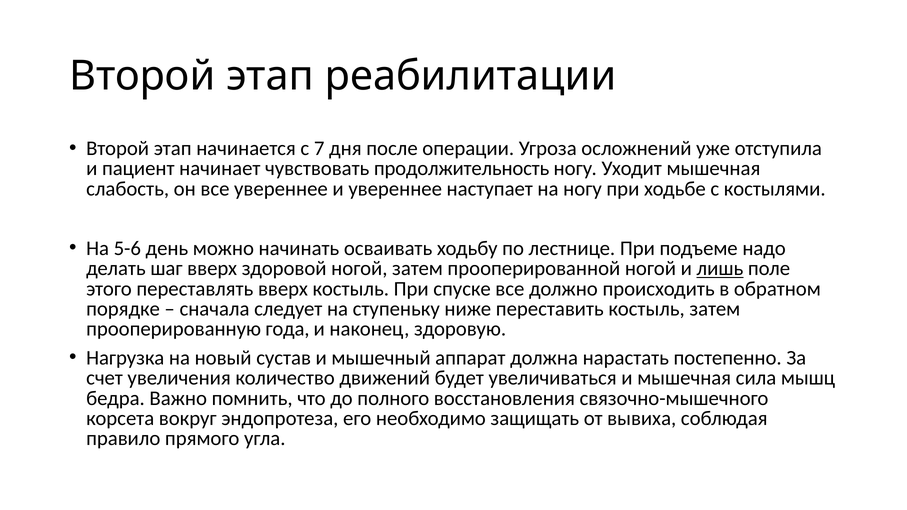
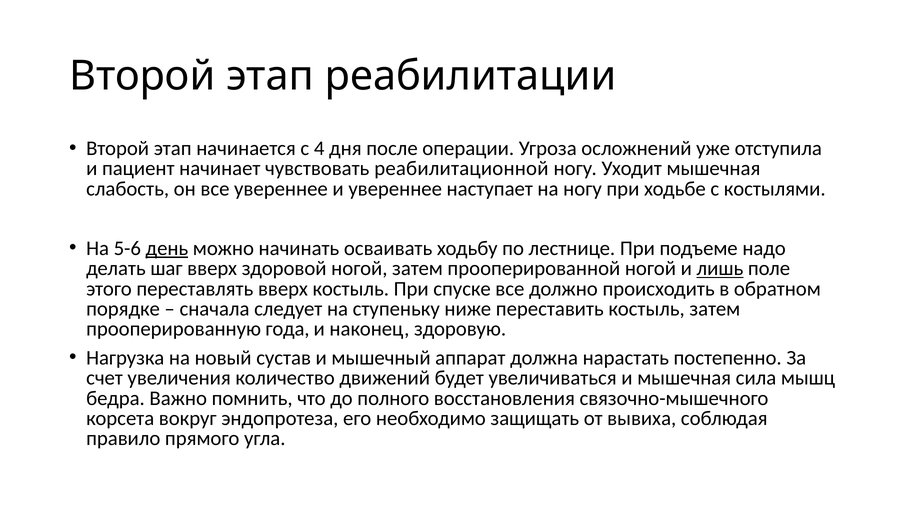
7: 7 -> 4 (319, 148)
продолжительность: продолжительность -> реабилитационной (461, 169)
день underline: none -> present (167, 248)
